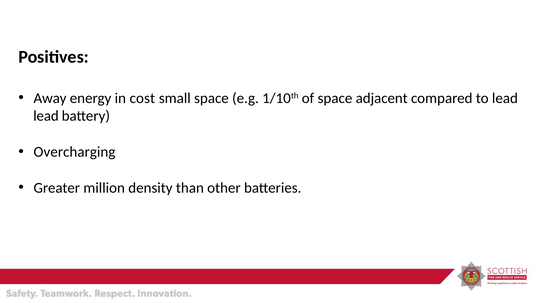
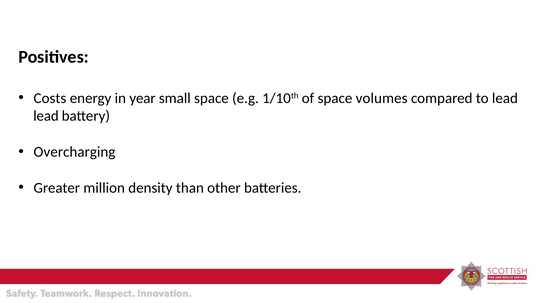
Away: Away -> Costs (50, 98)
cost: cost -> year (142, 98)
adjacent: adjacent -> volumes (382, 98)
